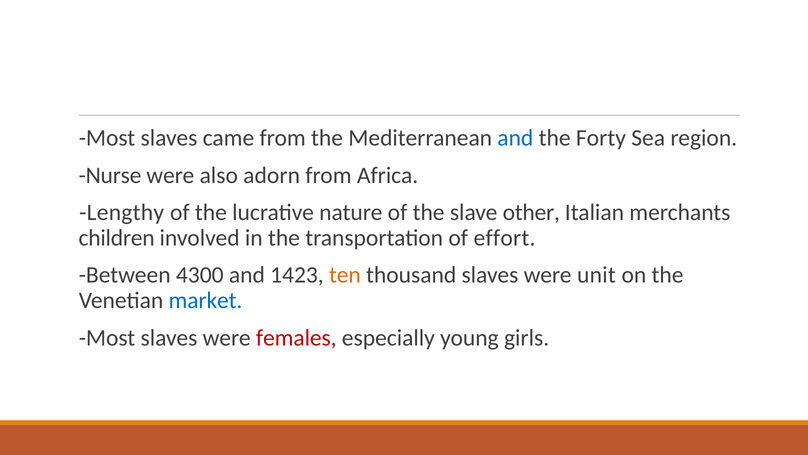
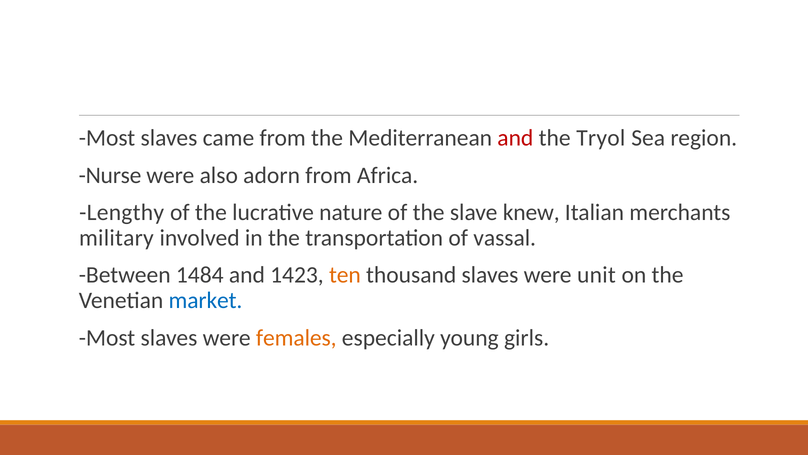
and colour: blue -> red (515, 138)
Forty: Forty -> Tryol (601, 138)
other: other -> knew (531, 212)
children: children -> military (116, 238)
effort: effort -> vassal (505, 238)
4300: 4300 -> 1484 (200, 275)
females colour: red -> orange (296, 337)
